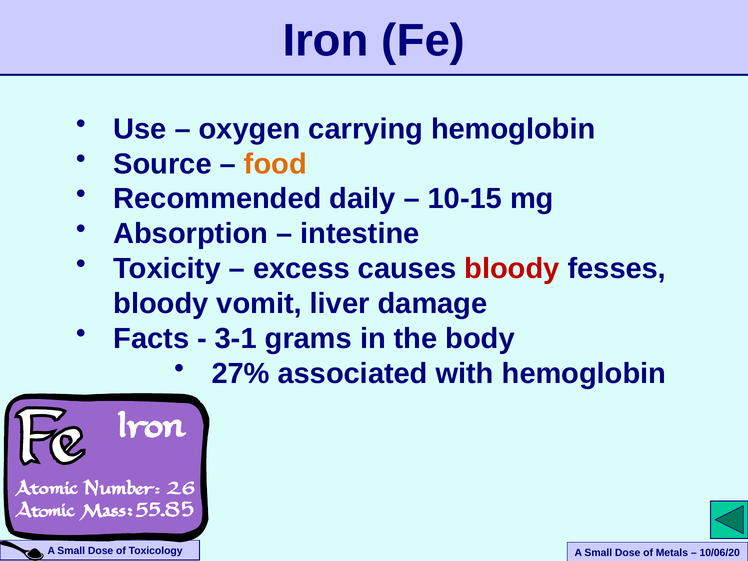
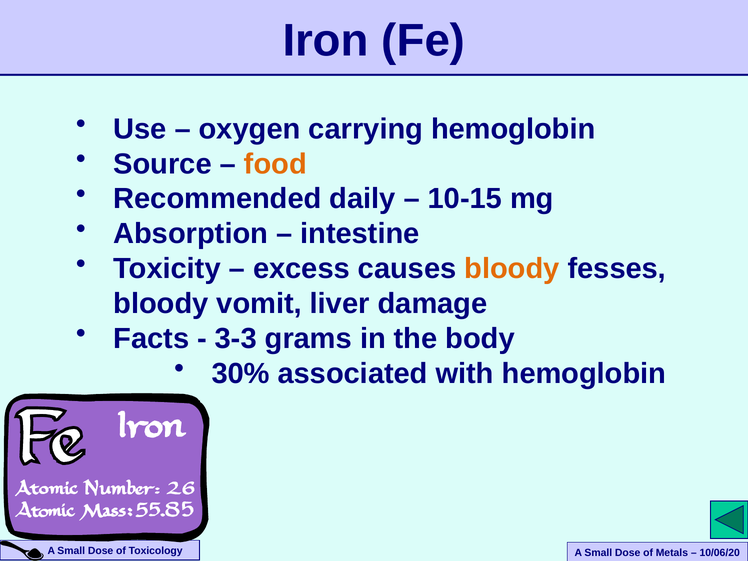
bloody colour: red -> orange (512, 269)
3-1: 3-1 -> 3-3 (236, 339)
27%: 27% -> 30% (241, 374)
